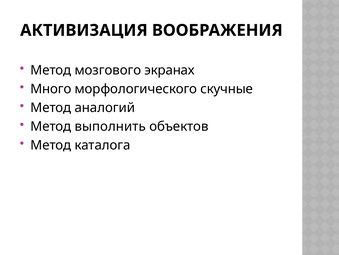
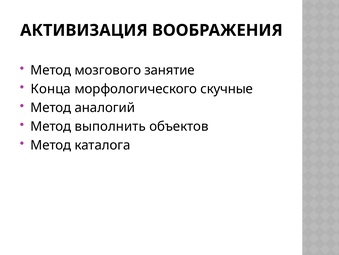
экранах: экранах -> занятие (170, 70)
Много: Много -> Конца (51, 89)
